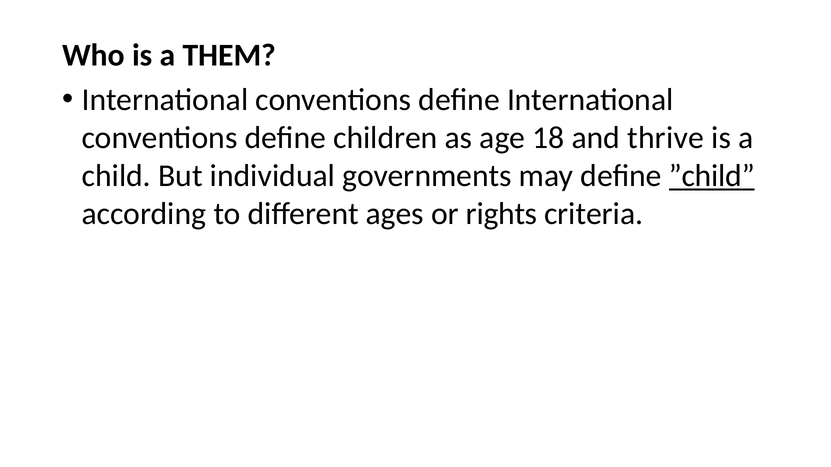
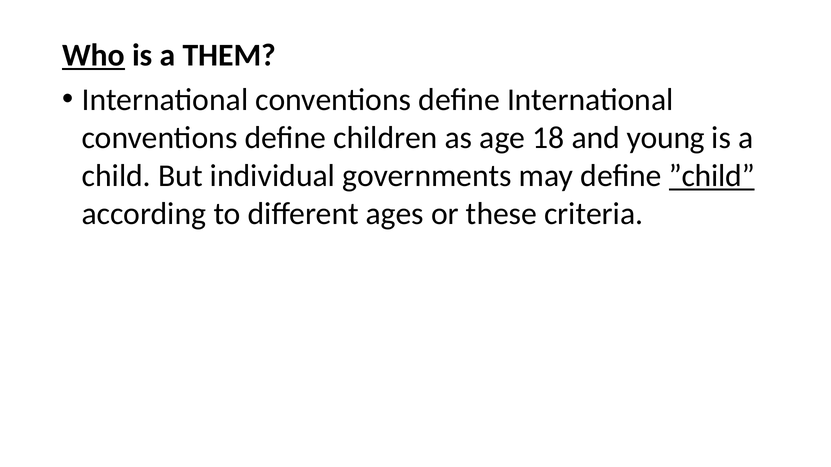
Who underline: none -> present (94, 56)
thrive: thrive -> young (666, 138)
rights: rights -> these (501, 214)
